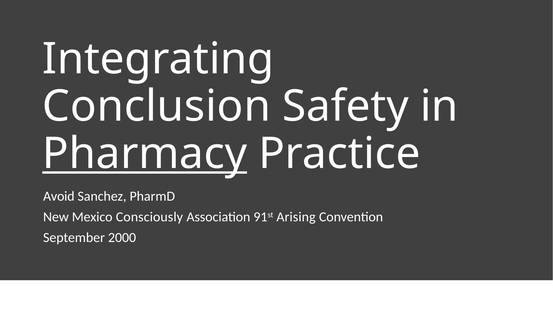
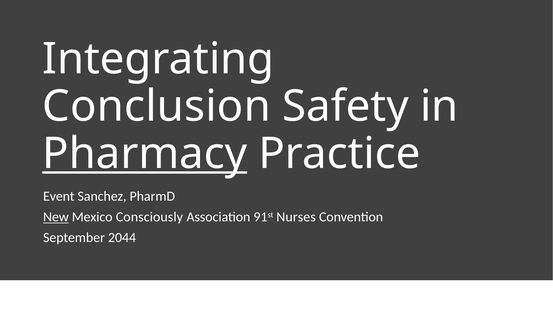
Avoid: Avoid -> Event (59, 196)
New underline: none -> present (56, 217)
Arising: Arising -> Nurses (296, 217)
2000: 2000 -> 2044 (122, 238)
